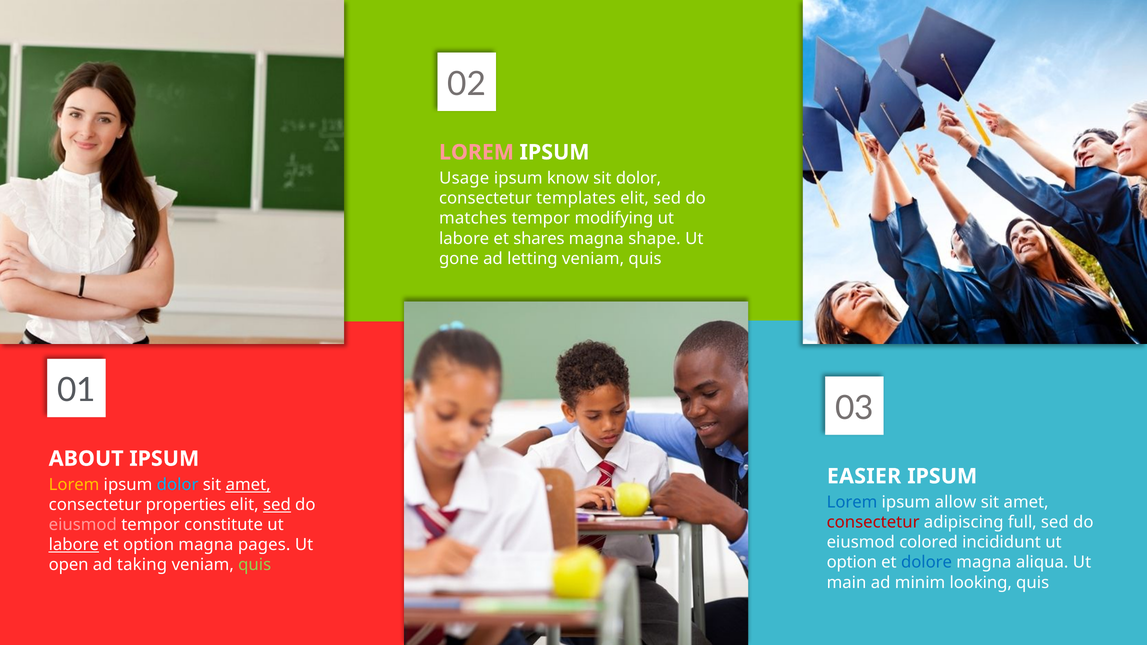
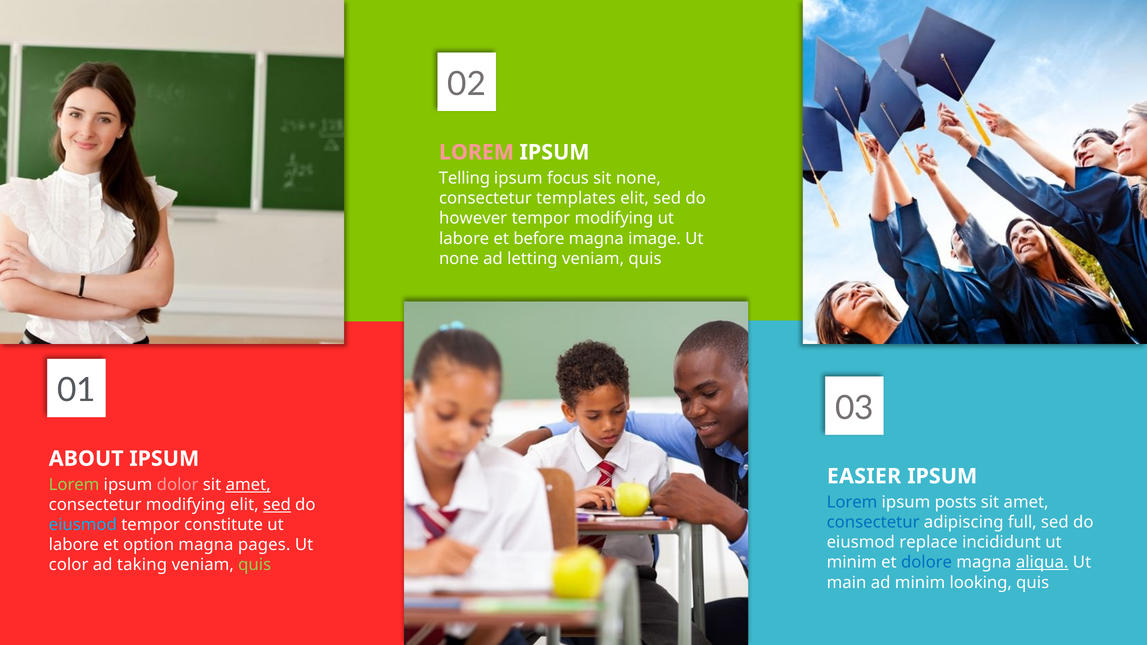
Usage: Usage -> Telling (464, 178)
know: know -> focus (568, 178)
sit dolor: dolor -> none (638, 178)
matches: matches -> however (473, 219)
shares: shares -> before (539, 239)
shape: shape -> image (655, 239)
gone: gone -> none (459, 259)
Lorem colour: yellow -> light green (74, 485)
dolor colour: light blue -> pink (178, 485)
allow: allow -> posts (956, 502)
consectetur properties: properties -> modifying (186, 505)
consectetur colour: red -> blue (873, 522)
eiusmod colour: pink -> light blue (83, 525)
colored: colored -> replace (928, 543)
labore underline: present -> none (74, 545)
option: option -> minim (852, 563)
aliqua underline: none -> present (1042, 563)
open: open -> color (69, 565)
